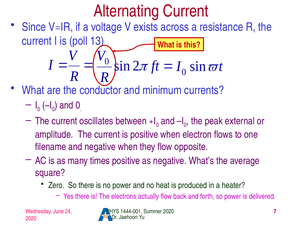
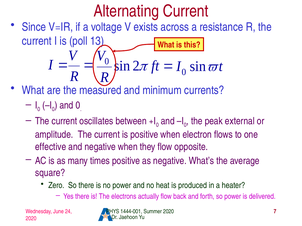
conductor: conductor -> measured (100, 90)
filename: filename -> effective (51, 147)
